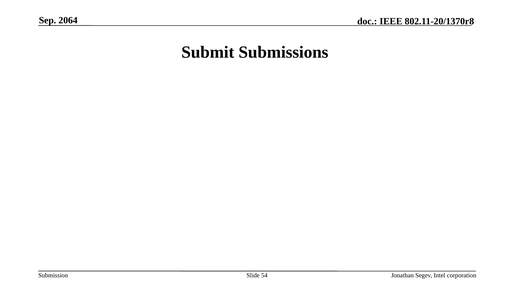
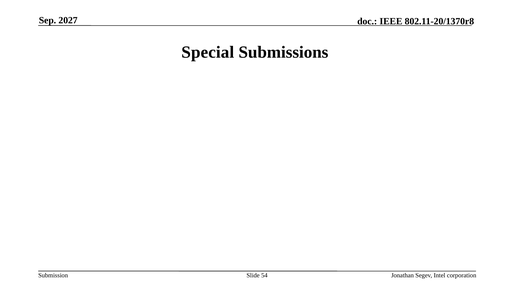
2064: 2064 -> 2027 (68, 20)
Submit: Submit -> Special (208, 52)
